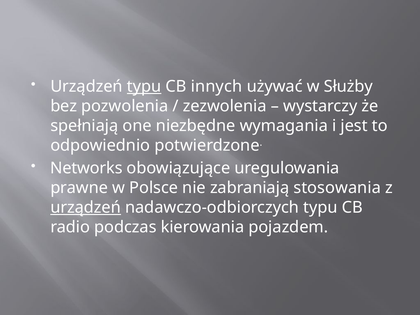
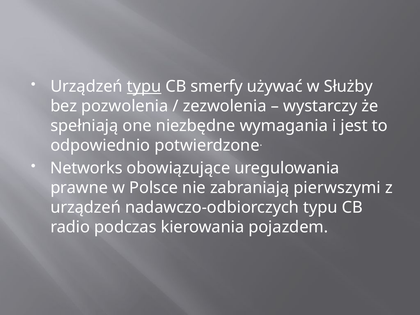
innych: innych -> smerfy (217, 87)
stosowania: stosowania -> pierwszymi (337, 188)
urządzeń underline: present -> none (86, 207)
